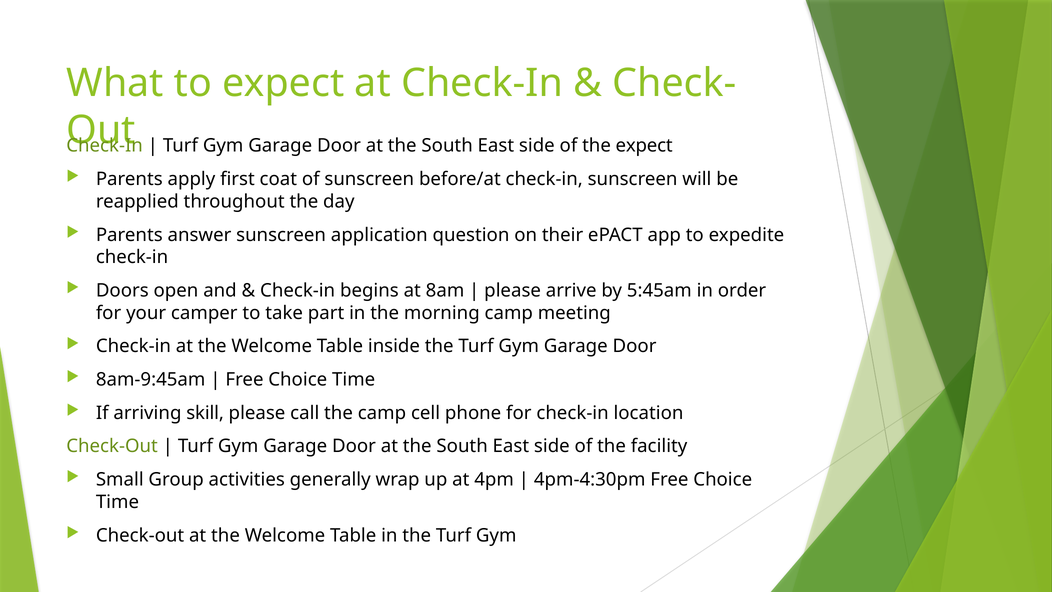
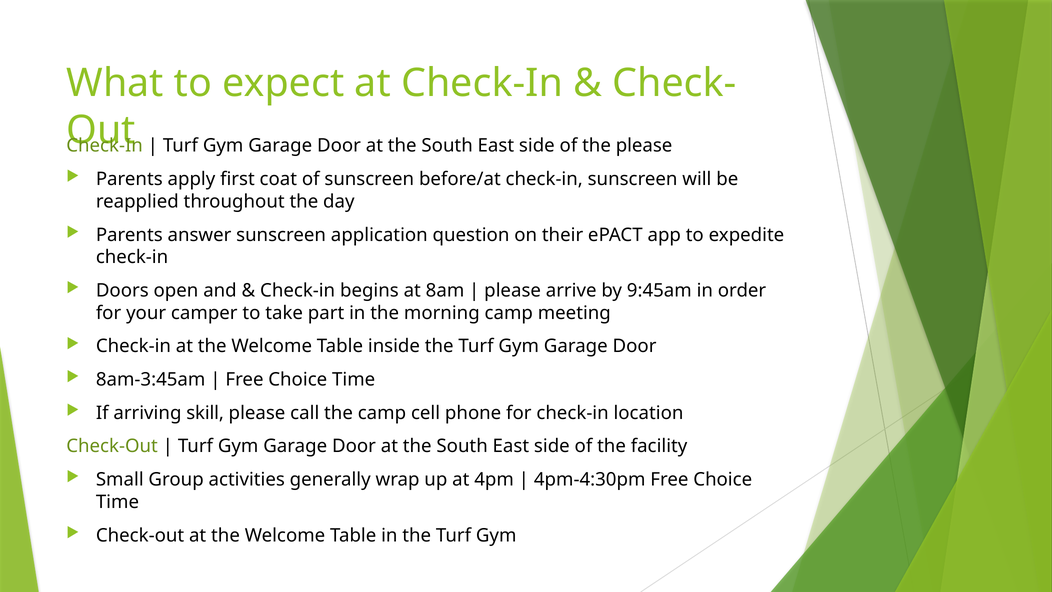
the expect: expect -> please (644, 146)
5:45am: 5:45am -> 9:45am (659, 290)
8am-9:45am: 8am-9:45am -> 8am-3:45am (151, 379)
